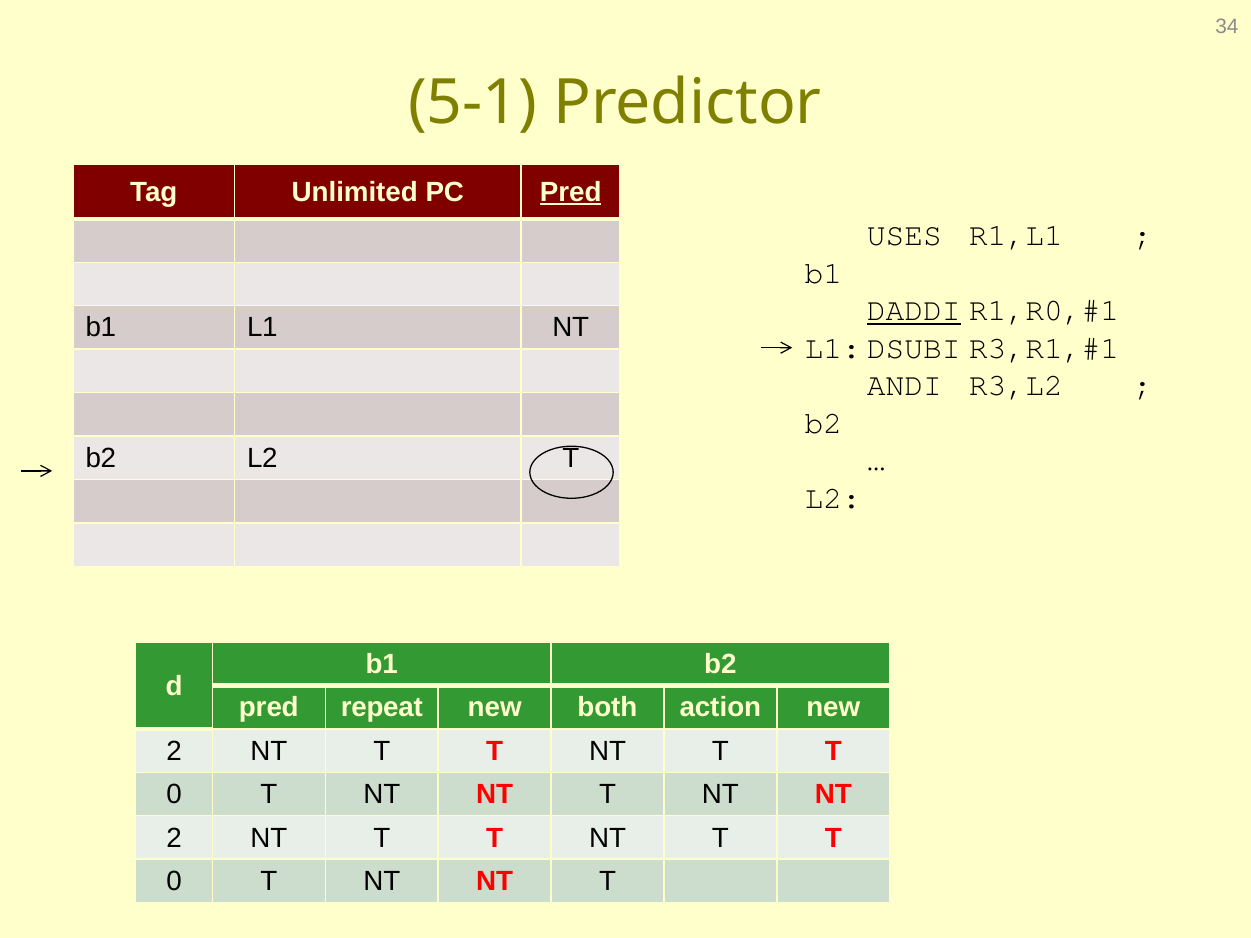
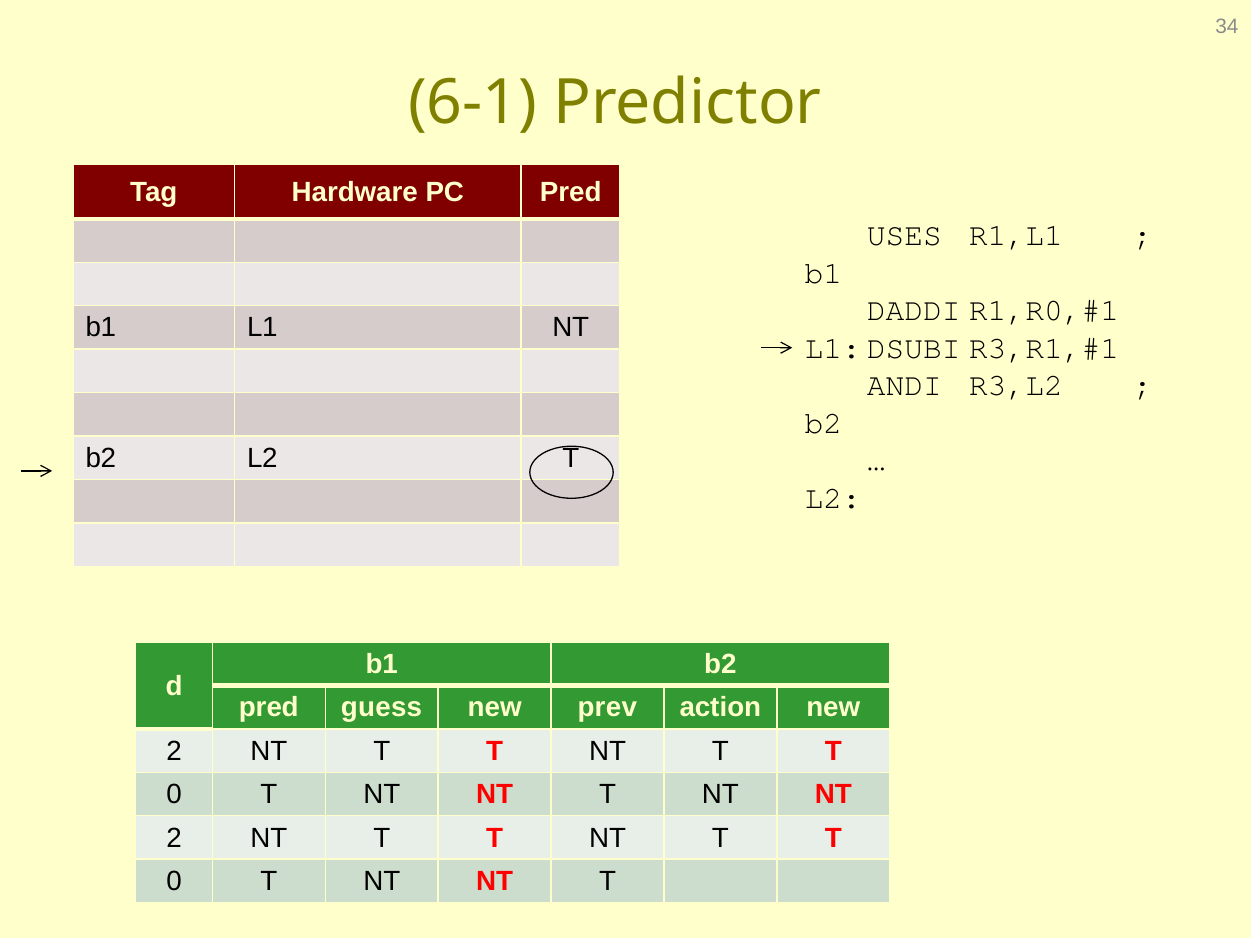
5-1: 5-1 -> 6-1 (473, 103)
Unlimited: Unlimited -> Hardware (355, 192)
Pred underline: present -> none (571, 192)
DADDI underline: present -> none (914, 311)
repeat: repeat -> guess (382, 708)
both: both -> prev (607, 708)
